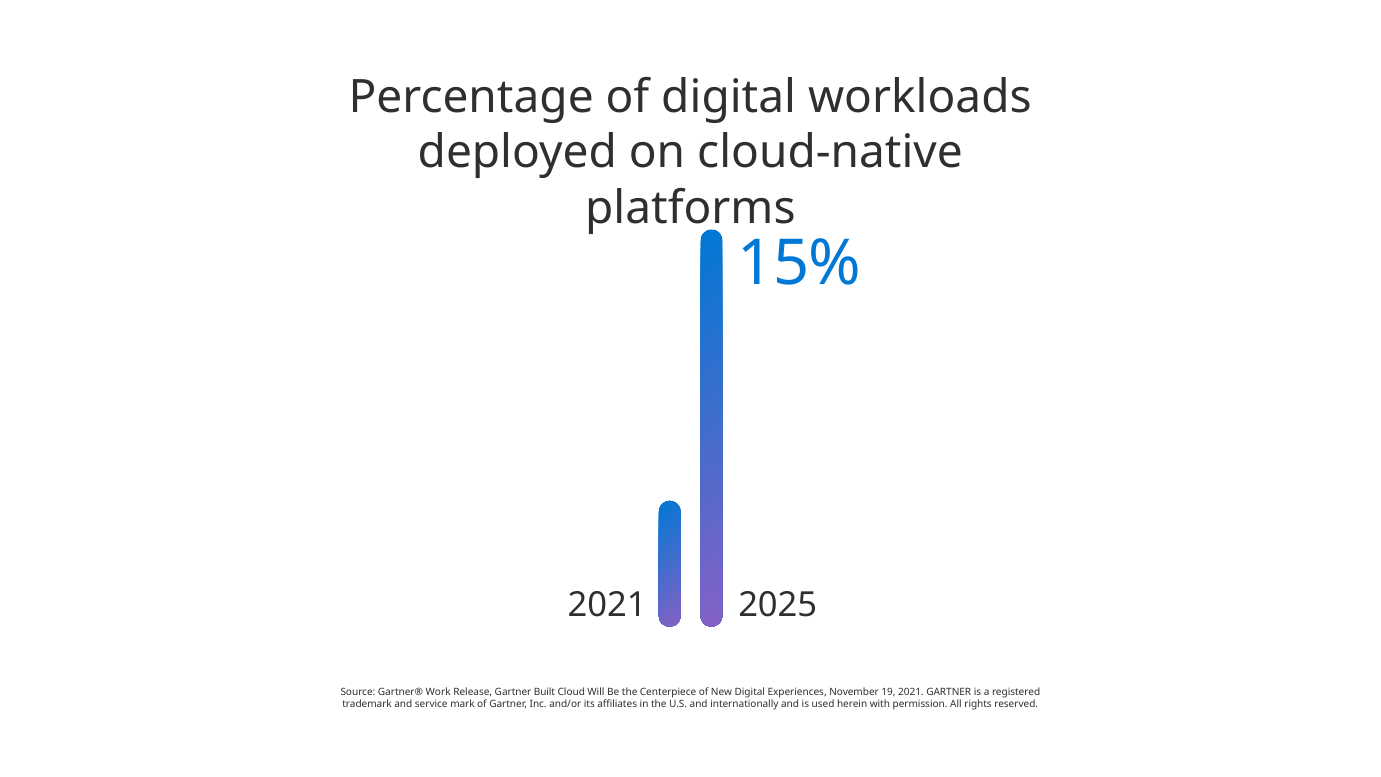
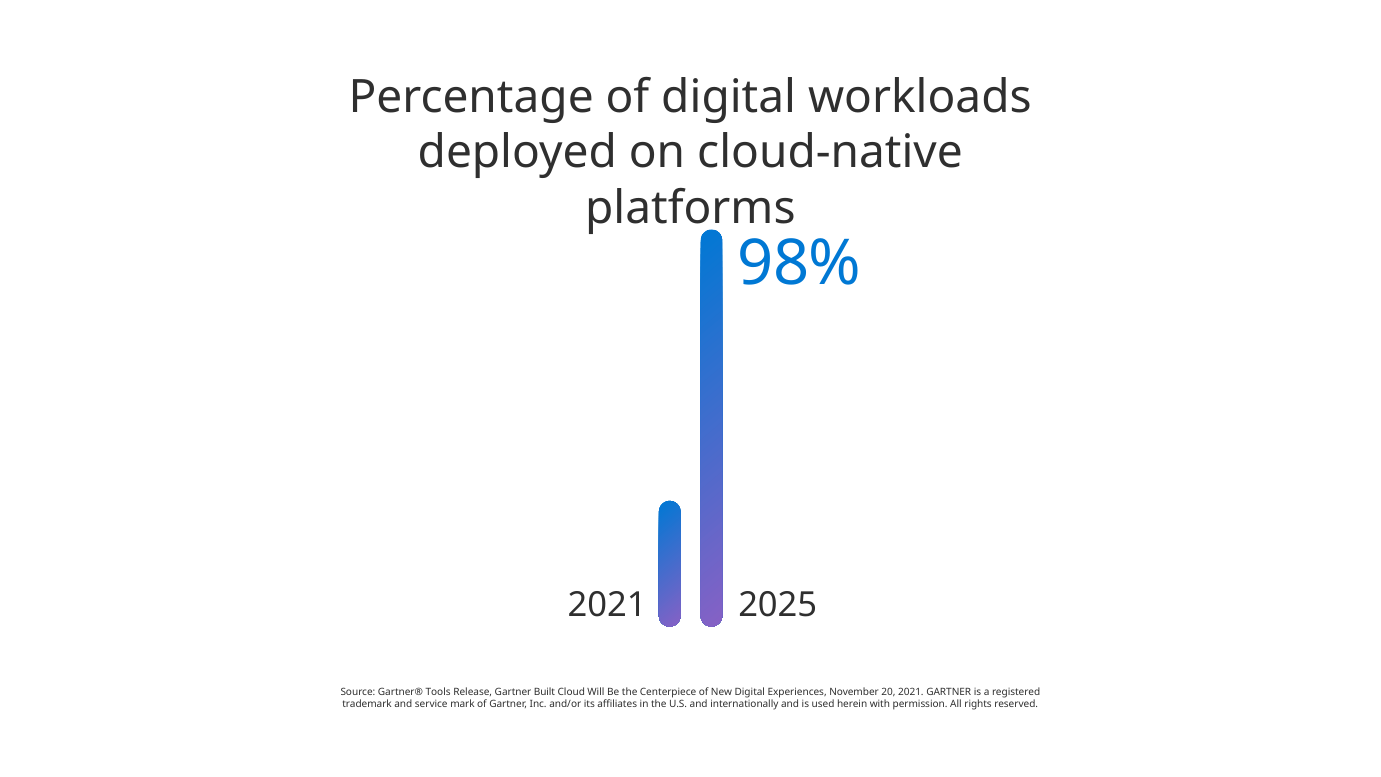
15%: 15% -> 98% (800, 263)
Work: Work -> Tools (438, 692)
19: 19 -> 20 (889, 692)
